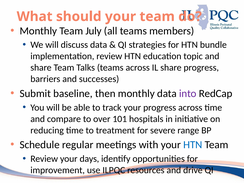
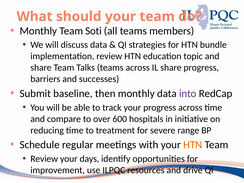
July: July -> Soti (94, 31)
101: 101 -> 600 (120, 119)
HTN colour: blue -> orange (193, 145)
